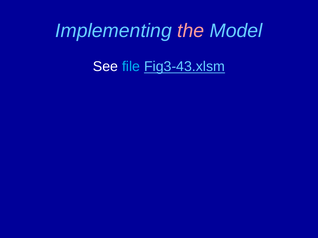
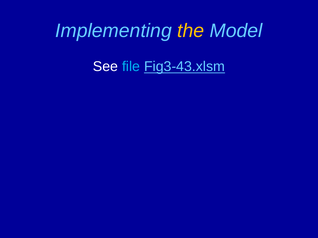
the colour: pink -> yellow (191, 31)
